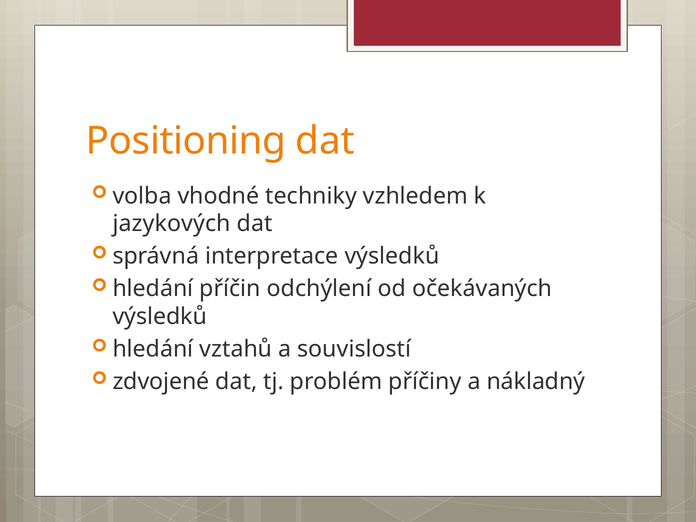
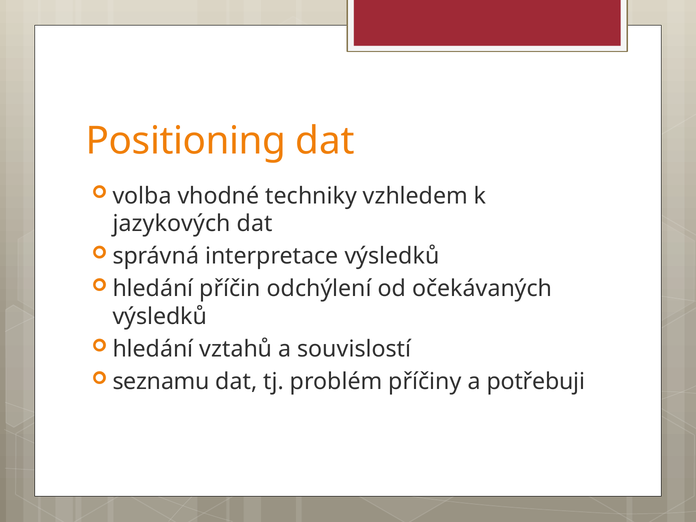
zdvojené: zdvojené -> seznamu (161, 381)
nákladný: nákladný -> potřebuji (536, 381)
